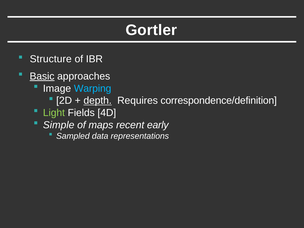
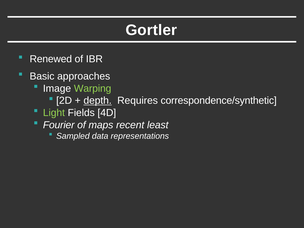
Structure: Structure -> Renewed (51, 59)
Basic underline: present -> none (42, 76)
Warping colour: light blue -> light green (93, 88)
correspondence/definition: correspondence/definition -> correspondence/synthetic (219, 101)
Simple: Simple -> Fourier (59, 125)
early: early -> least (158, 125)
